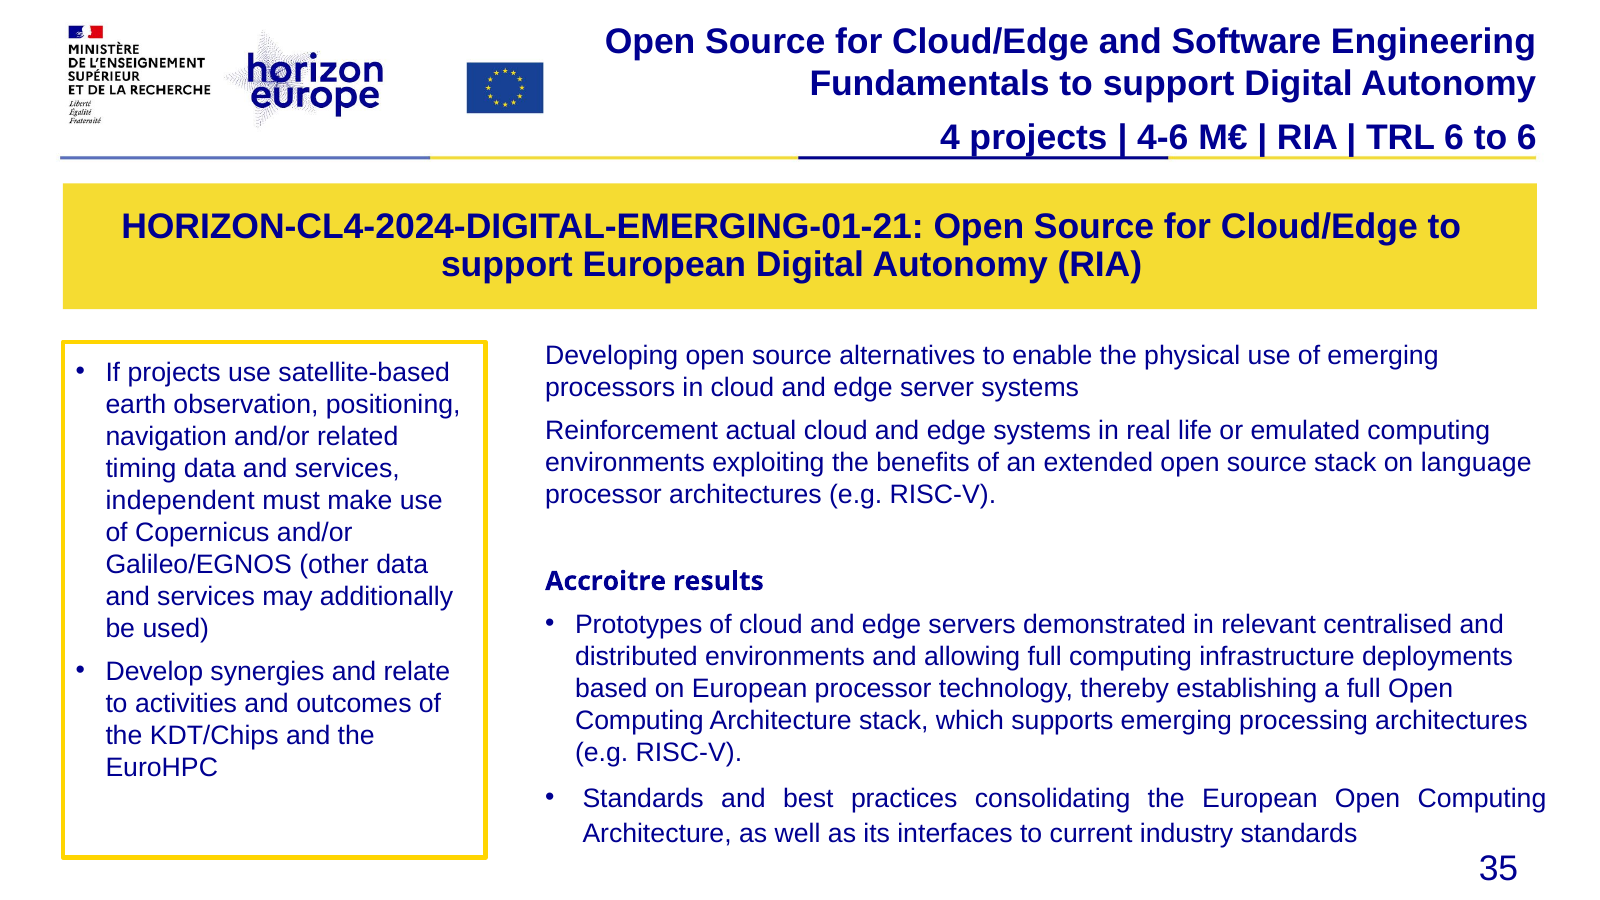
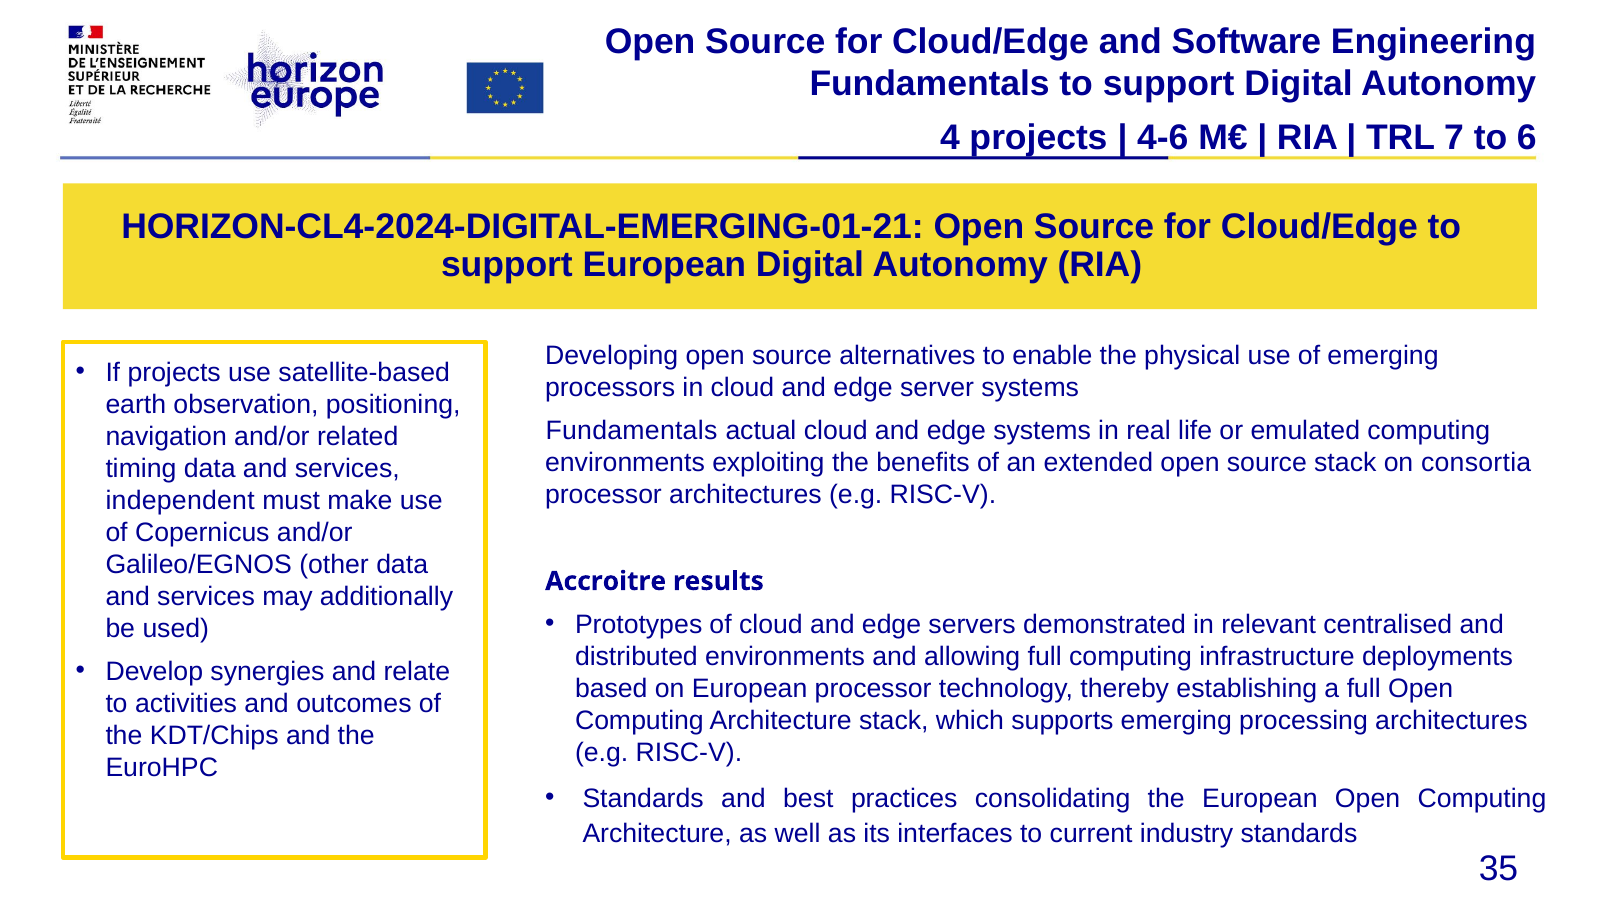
TRL 6: 6 -> 7 (1454, 138)
Reinforcement: Reinforcement -> Fundamentals (631, 431)
language: language -> consortia (1476, 463)
